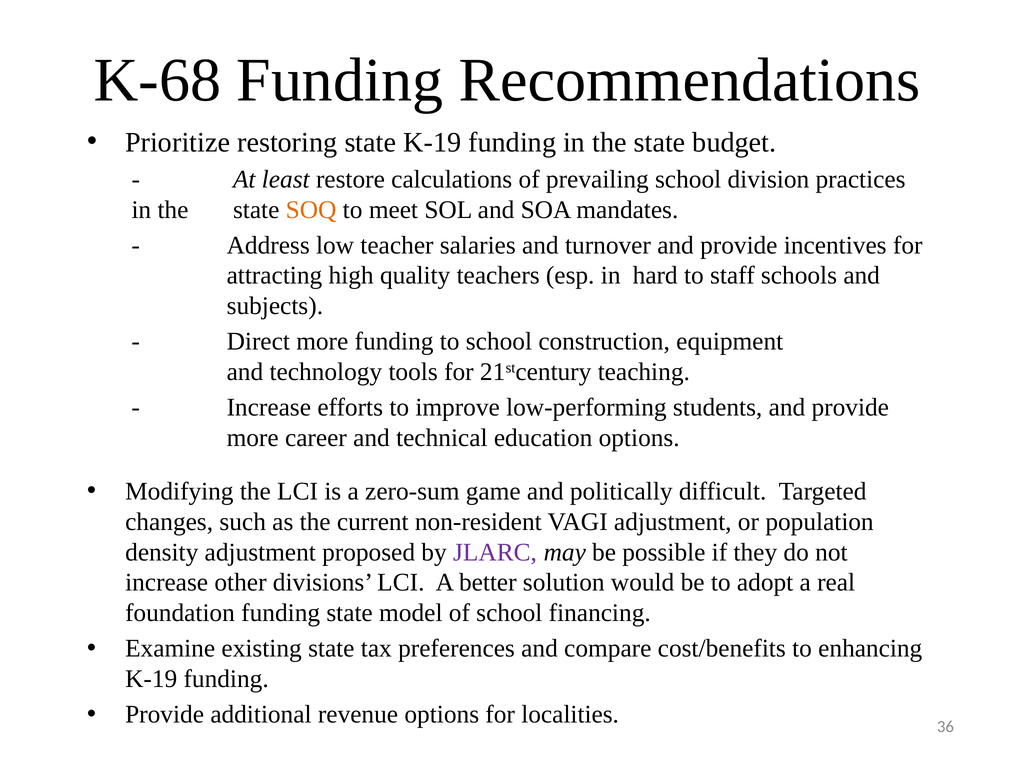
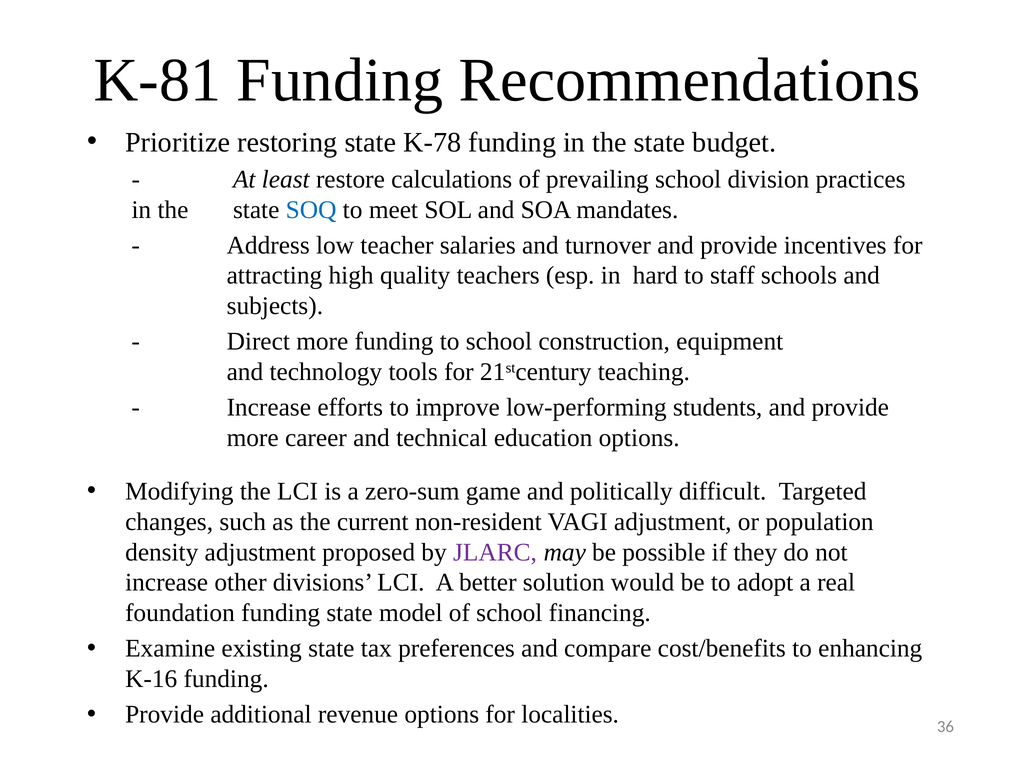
K-68: K-68 -> K-81 (157, 80)
state K-19: K-19 -> K-78 (432, 142)
SOQ colour: orange -> blue (311, 210)
K-19: K-19 -> K-16 (151, 679)
